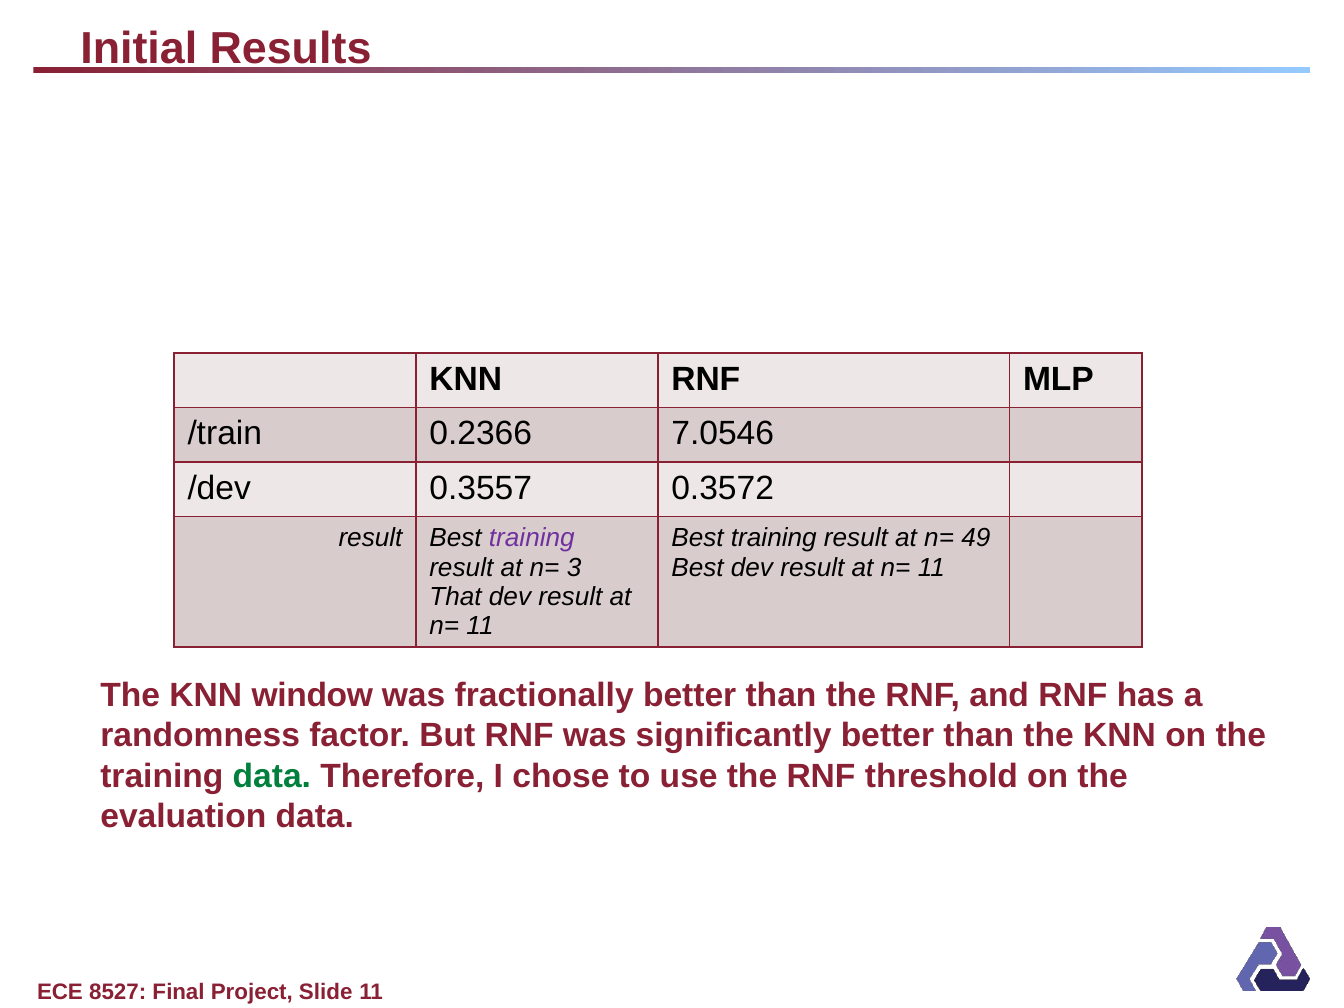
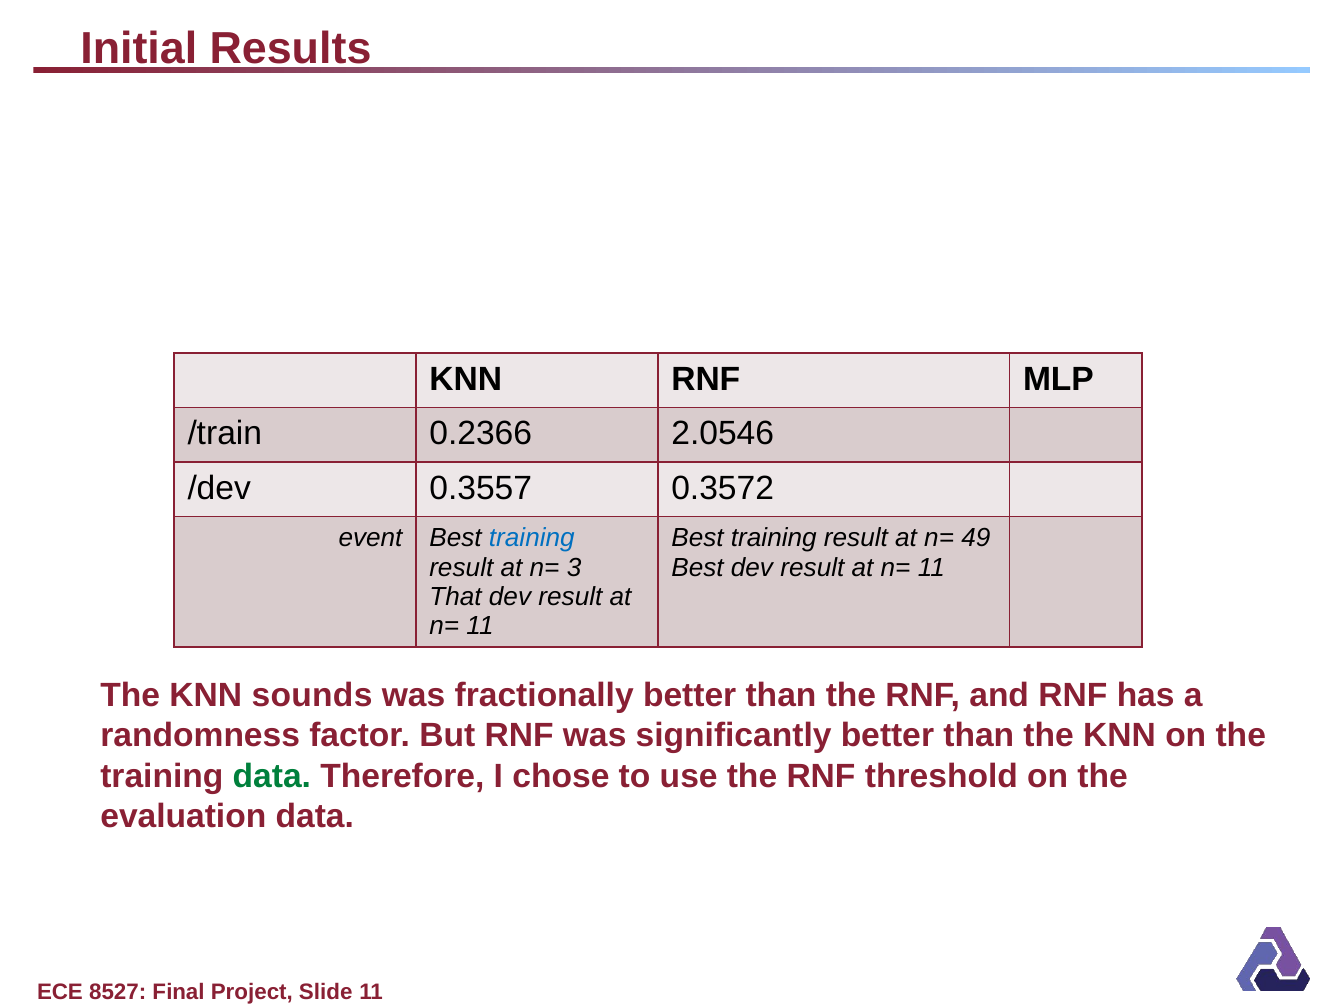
7.0546: 7.0546 -> 2.0546 (723, 433)
result: result -> event (370, 538)
training colour: purple -> blue (532, 538)
window: window -> sounds (312, 696)
